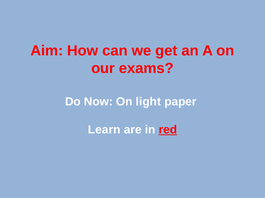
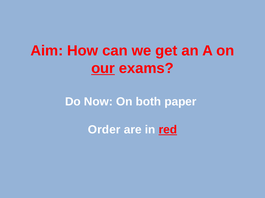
our underline: none -> present (103, 69)
light: light -> both (148, 102)
Learn: Learn -> Order (104, 130)
